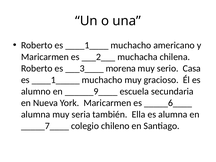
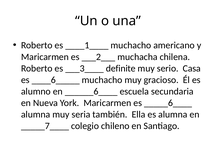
morena: morena -> definite (121, 68)
____1_____: ____1_____ -> ____6_____ (56, 80)
______9____: ______9____ -> ______6____ (91, 91)
